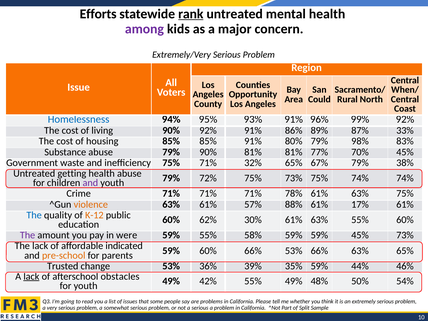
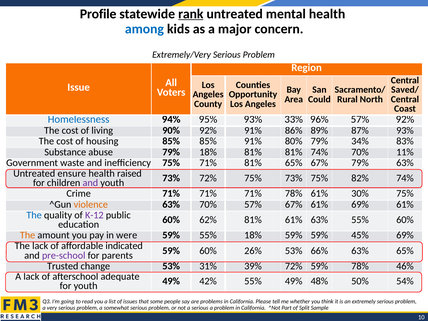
Efforts: Efforts -> Profile (98, 14)
among colour: purple -> blue (144, 29)
When/: When/ -> Saved/ (405, 90)
93% 91%: 91% -> 33% (294, 119)
96% 99%: 99% -> 57% (360, 119)
87% 33%: 33% -> 93% (405, 130)
98%: 98% -> 34% (360, 141)
79% 90%: 90% -> 18% (208, 152)
81% 77%: 77% -> 74% (319, 152)
70% 45%: 45% -> 11% (405, 152)
71% 32%: 32% -> 81% (253, 163)
79% 38%: 38% -> 63% (405, 163)
getting: getting -> ensure (72, 173)
health abuse: abuse -> raised (129, 173)
youth 79%: 79% -> 73% (171, 178)
75% 74%: 74% -> 82% (360, 178)
78% 61% 63%: 63% -> 30% (360, 194)
63% 61%: 61% -> 70% (208, 204)
57% 88%: 88% -> 67% (294, 204)
61% 17%: 17% -> 69% (360, 204)
K-12 colour: orange -> purple (94, 215)
62% 30%: 30% -> 81% (253, 220)
The colour: purple -> orange (28, 235)
55% 58%: 58% -> 18% (253, 235)
45% 73%: 73% -> 69% (405, 235)
pre-school colour: orange -> purple (64, 255)
60% 66%: 66% -> 26% (253, 251)
36%: 36% -> 31% (208, 266)
39% 35%: 35% -> 72% (294, 266)
59% 44%: 44% -> 78% (360, 266)
lack underline: present -> none (31, 276)
obstacles: obstacles -> adequate (120, 276)
